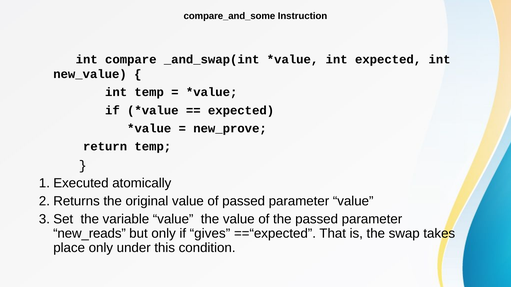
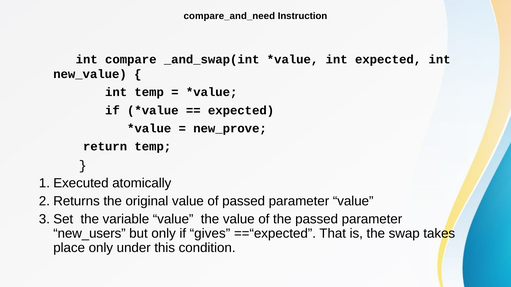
compare_and_some: compare_and_some -> compare_and_need (229, 16)
new_reads: new_reads -> new_users (89, 234)
